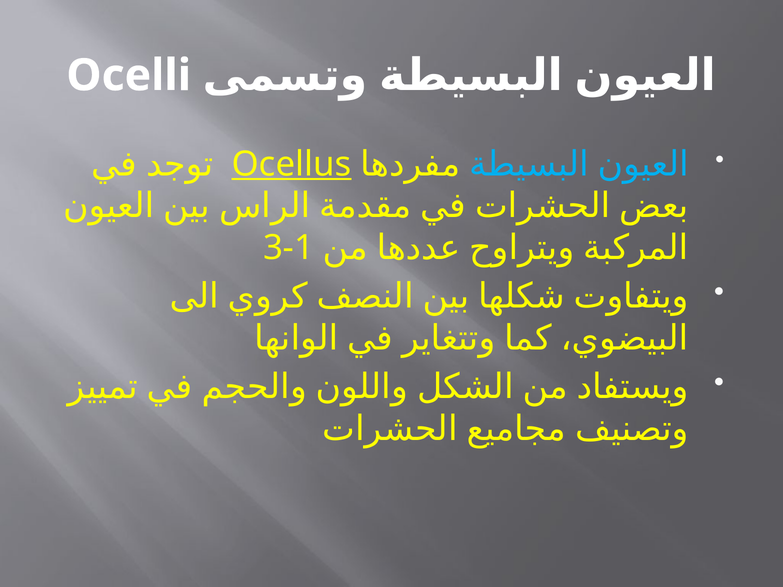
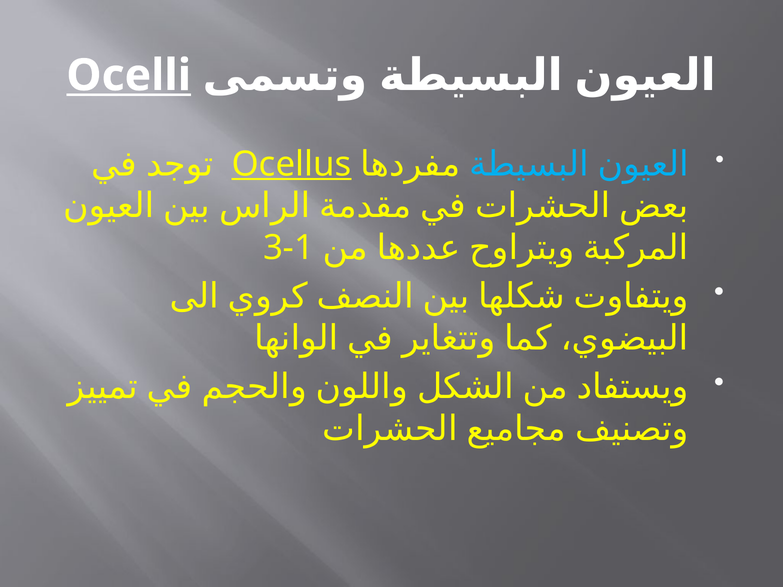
Ocelli underline: none -> present (129, 76)
